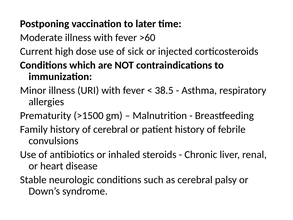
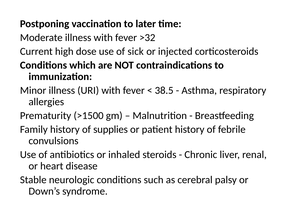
>60: >60 -> >32 (147, 38)
of cerebral: cerebral -> supplies (111, 129)
